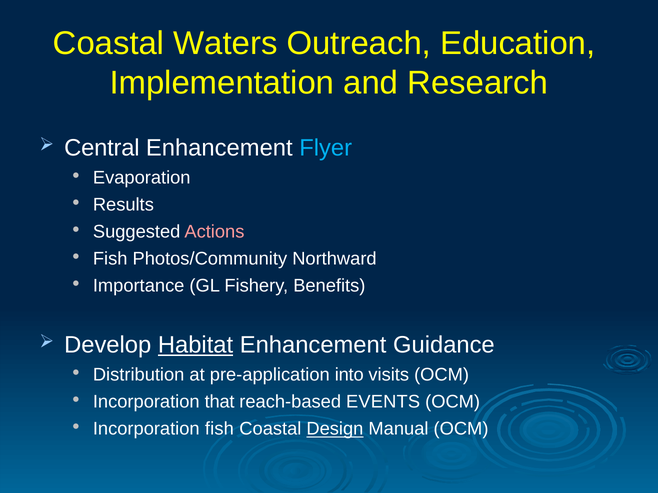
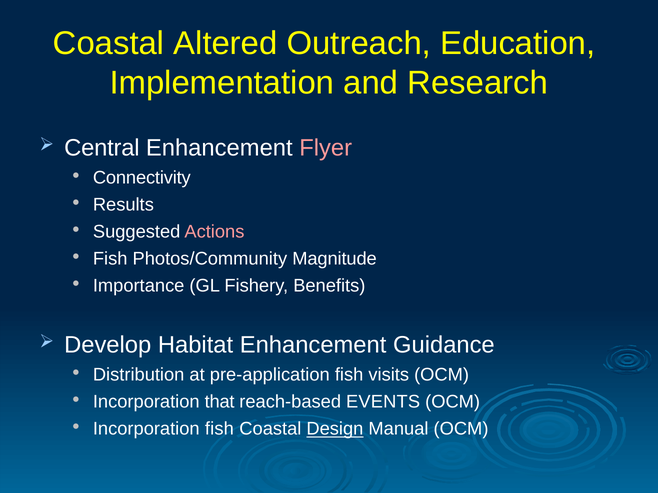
Waters: Waters -> Altered (225, 44)
Flyer colour: light blue -> pink (326, 148)
Evaporation: Evaporation -> Connectivity (142, 178)
Northward: Northward -> Magnitude (335, 259)
Habitat underline: present -> none (196, 345)
pre-application into: into -> fish (349, 375)
